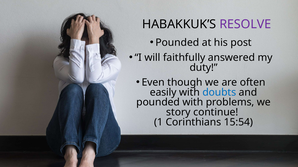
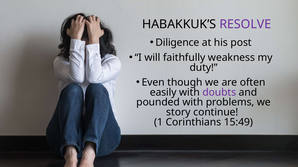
Pounded: Pounded -> Diligence (177, 43)
answered: answered -> weakness (231, 58)
doubts colour: blue -> purple (219, 93)
15:54: 15:54 -> 15:49 (238, 123)
